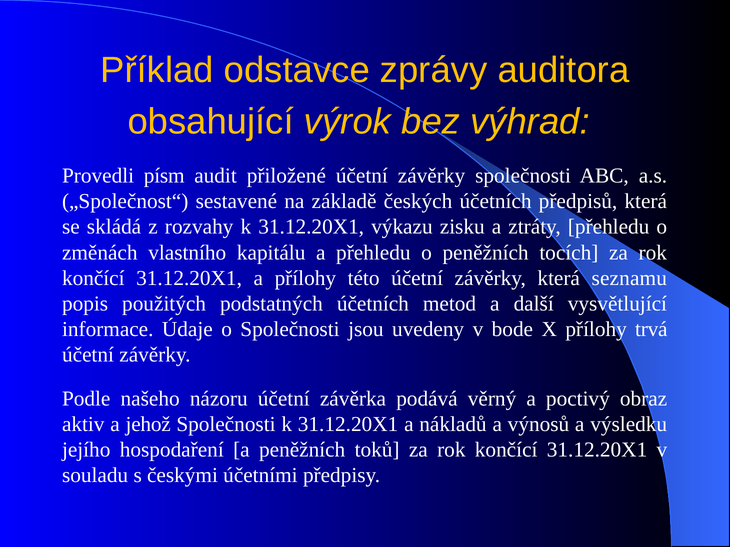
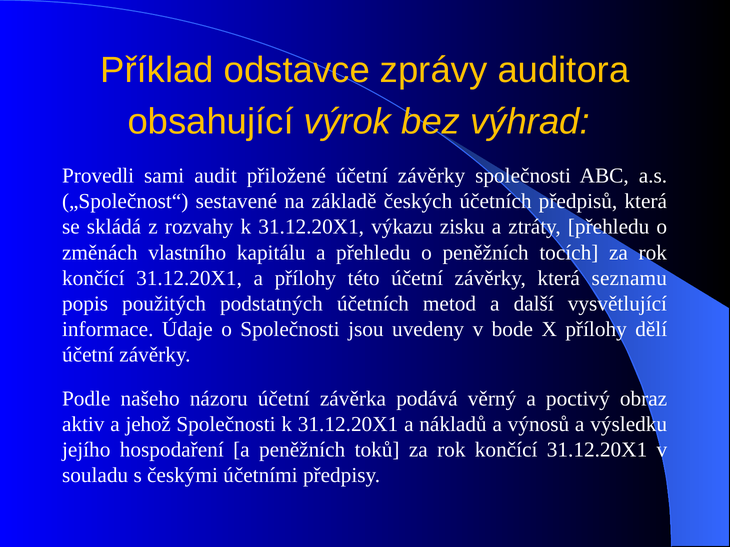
písm: písm -> sami (164, 176)
trvá: trvá -> dělí (651, 329)
